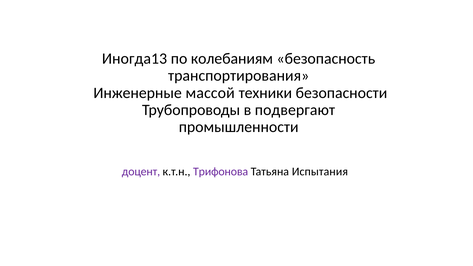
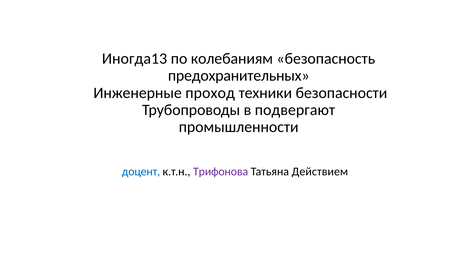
транспортирования: транспортирования -> предохранительных (239, 76)
массой: массой -> проход (210, 93)
доцент colour: purple -> blue (141, 172)
Испытания: Испытания -> Действием (320, 172)
